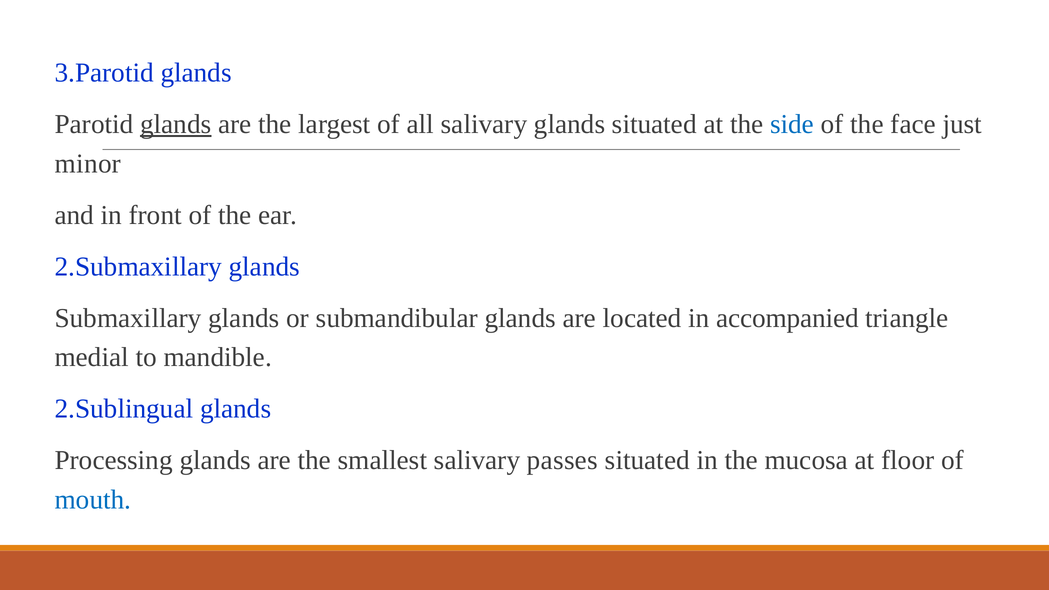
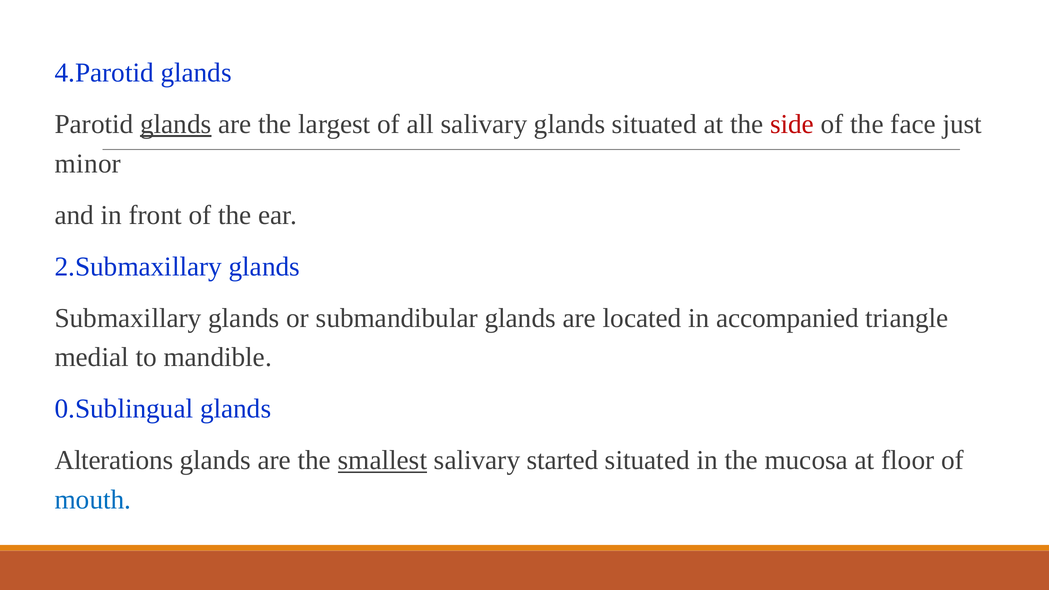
3.Parotid: 3.Parotid -> 4.Parotid (104, 73)
side colour: blue -> red (792, 124)
2.Sublingual: 2.Sublingual -> 0.Sublingual (124, 409)
Processing: Processing -> Alterations (114, 460)
smallest underline: none -> present (382, 460)
passes: passes -> started (563, 460)
